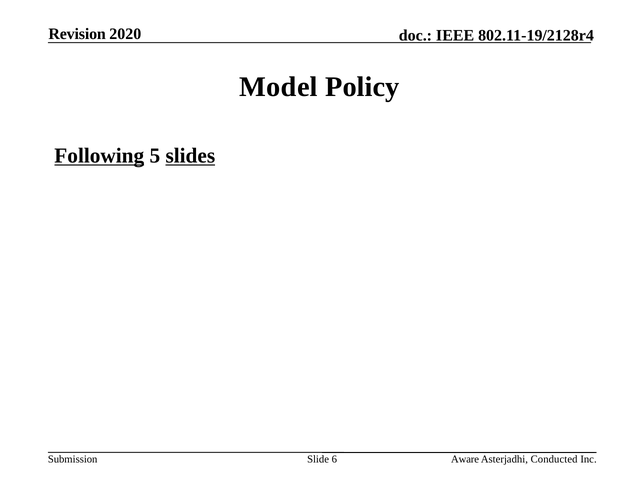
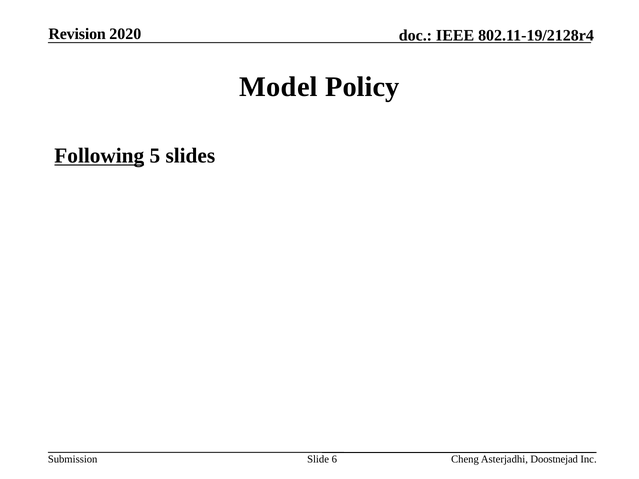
slides underline: present -> none (190, 156)
Aware: Aware -> Cheng (465, 460)
Conducted: Conducted -> Doostnejad (554, 460)
